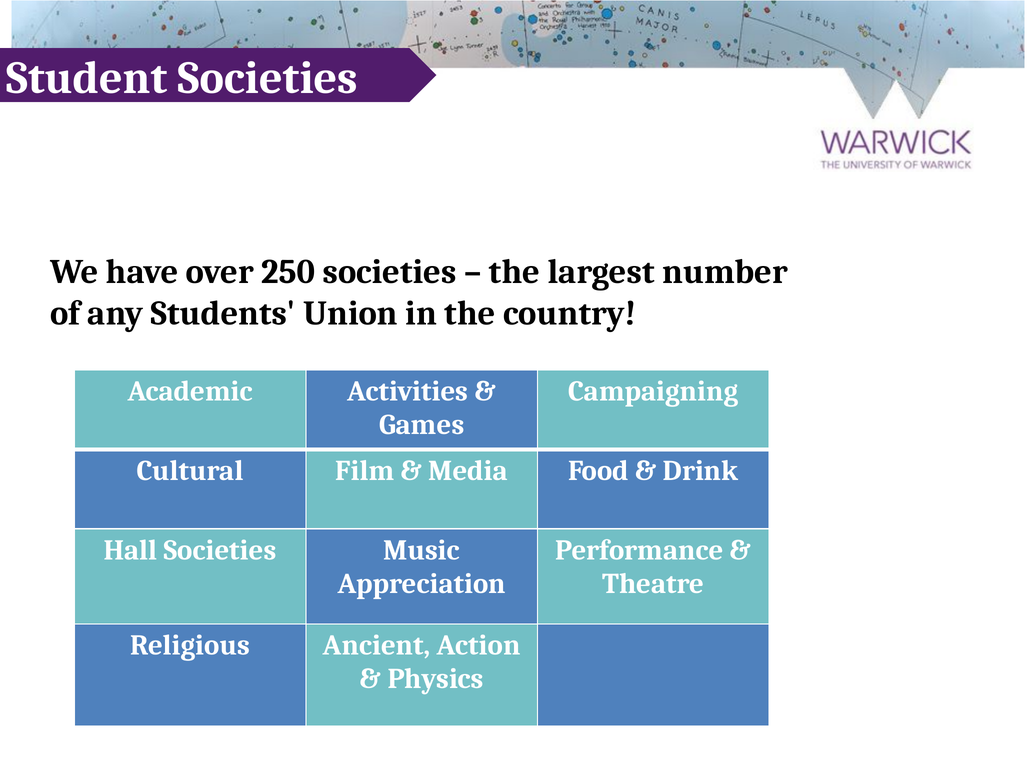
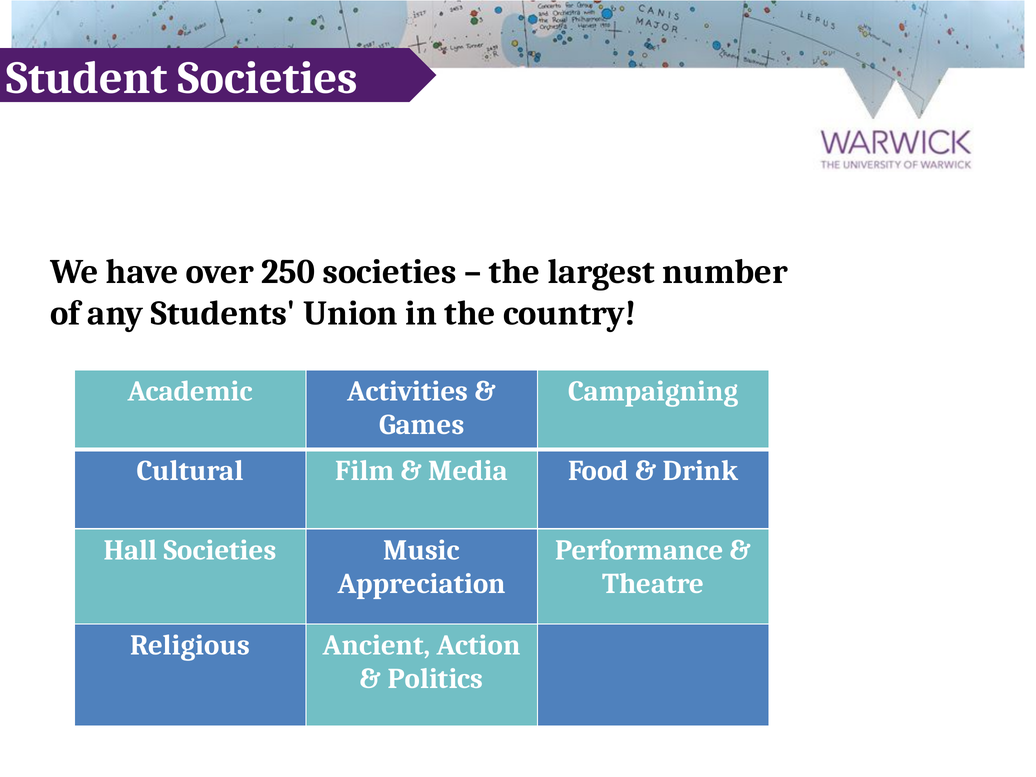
Physics: Physics -> Politics (435, 679)
